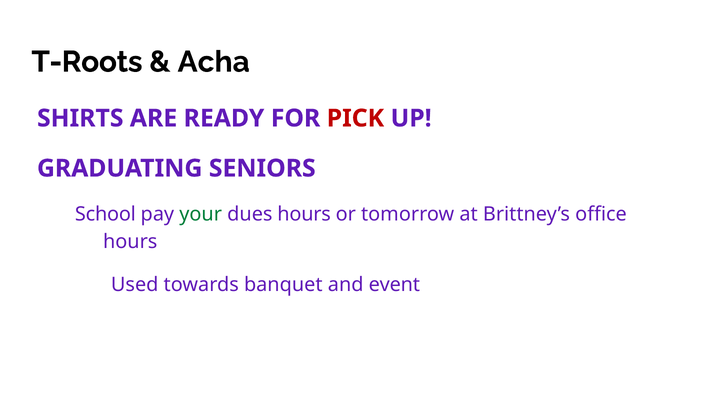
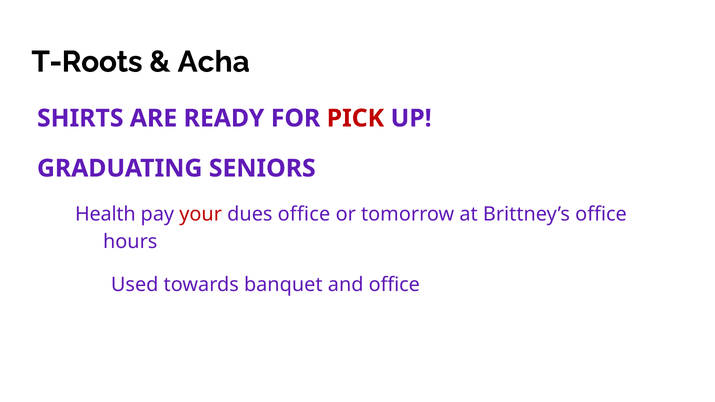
School: School -> Health (105, 214)
your colour: green -> red (201, 214)
dues hours: hours -> office (304, 214)
and event: event -> office (394, 285)
